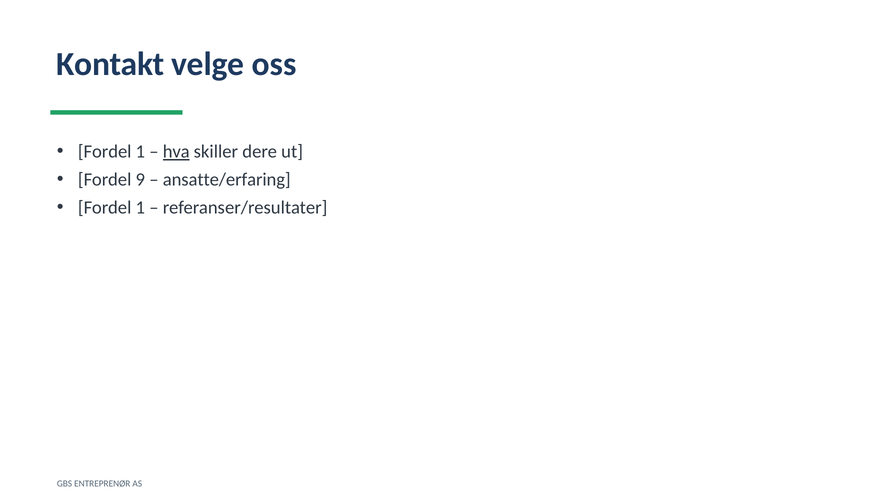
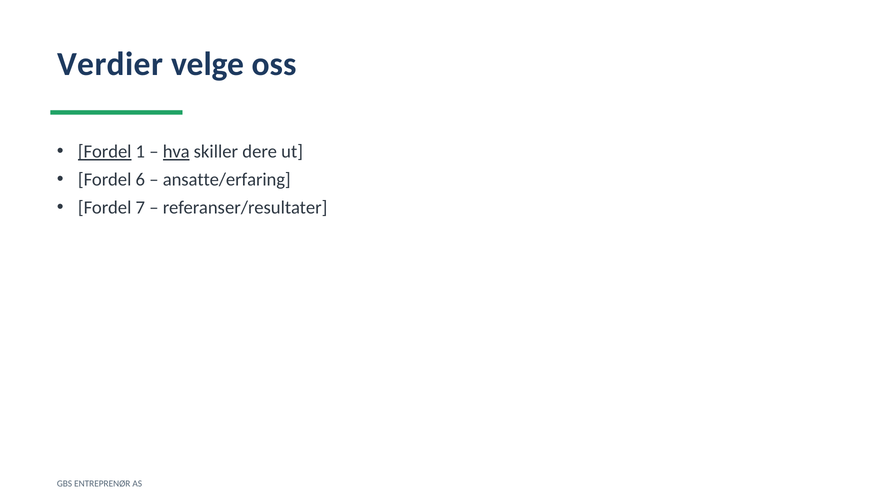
Kontakt: Kontakt -> Verdier (110, 64)
Fordel underline: none -> present (105, 152)
9: 9 -> 6 (140, 180)
1: 1 -> 7 (140, 208)
